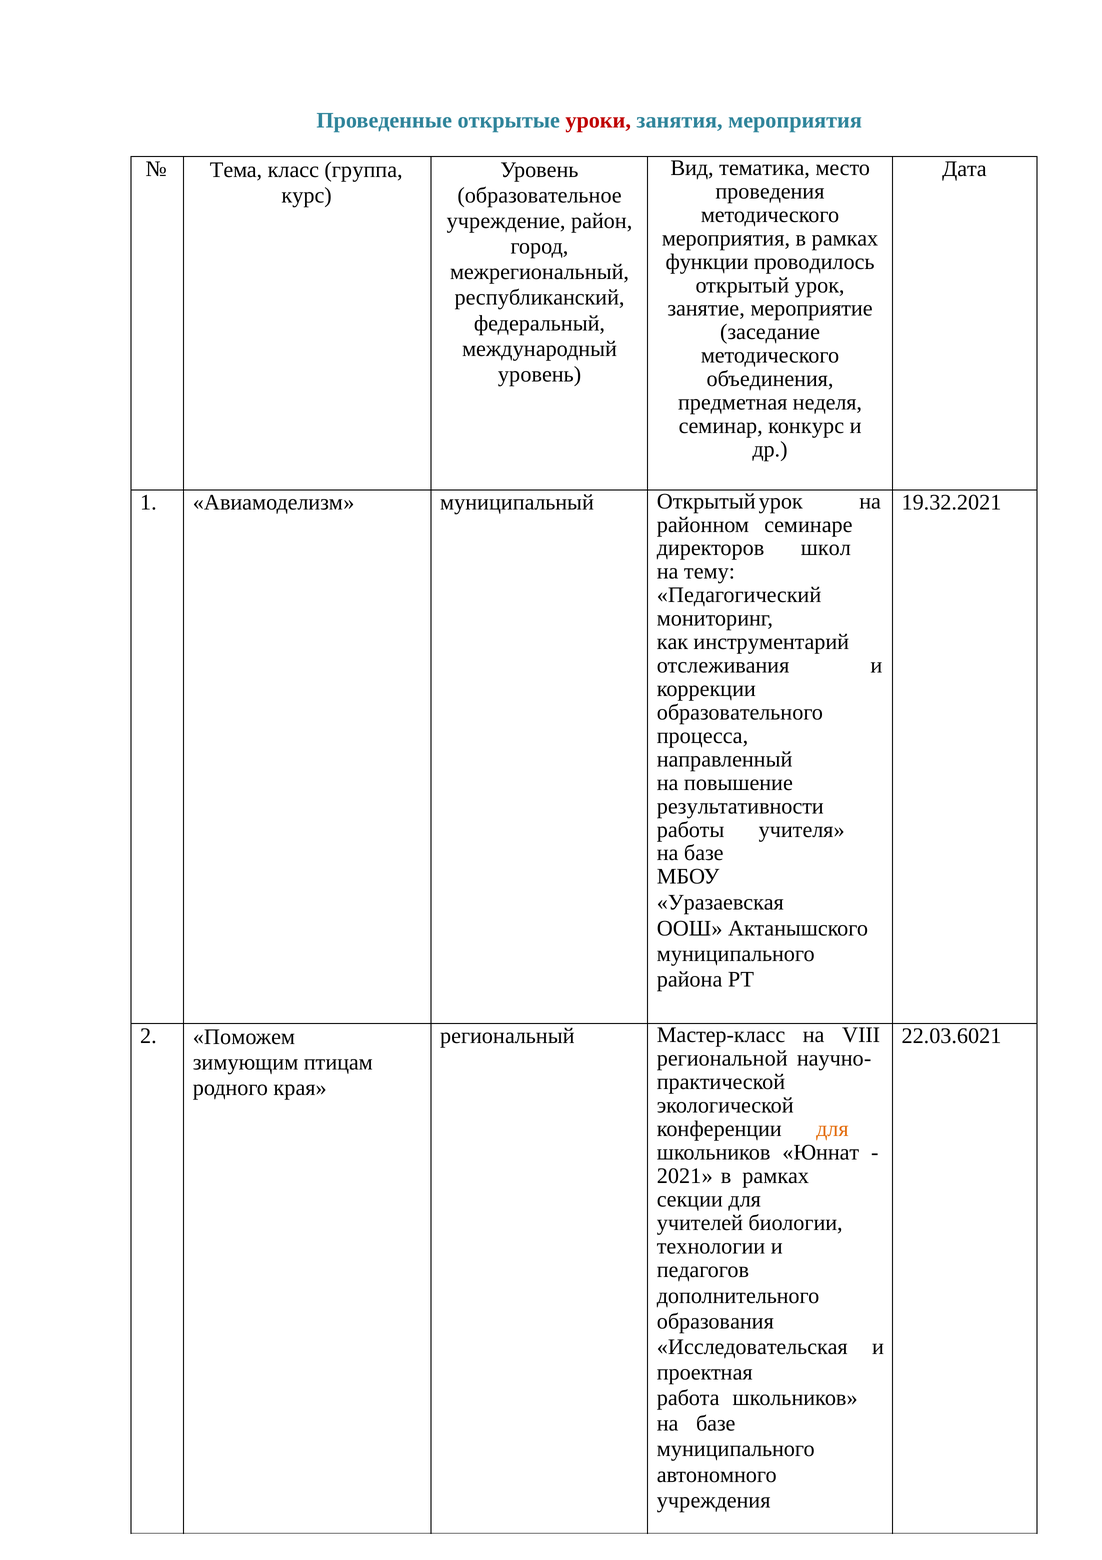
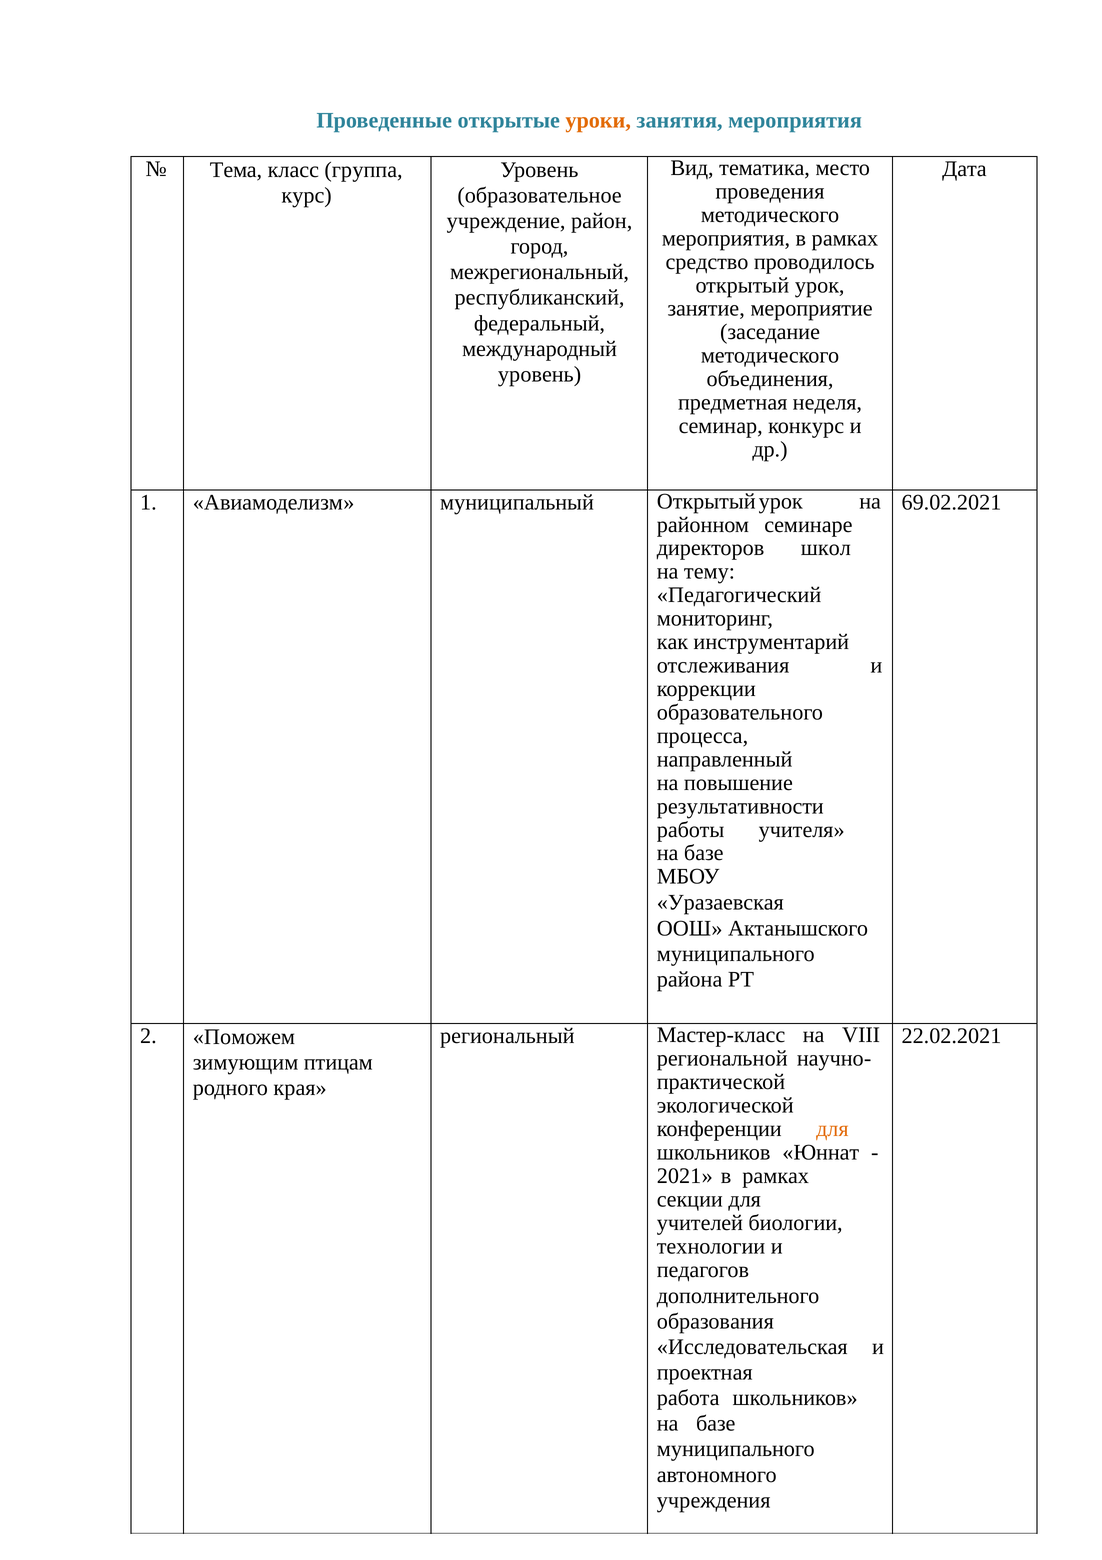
уроки colour: red -> orange (598, 120)
функции: функции -> средство (707, 262)
19.32.2021: 19.32.2021 -> 69.02.2021 (951, 502)
22.03.6021: 22.03.6021 -> 22.02.2021 (951, 1036)
